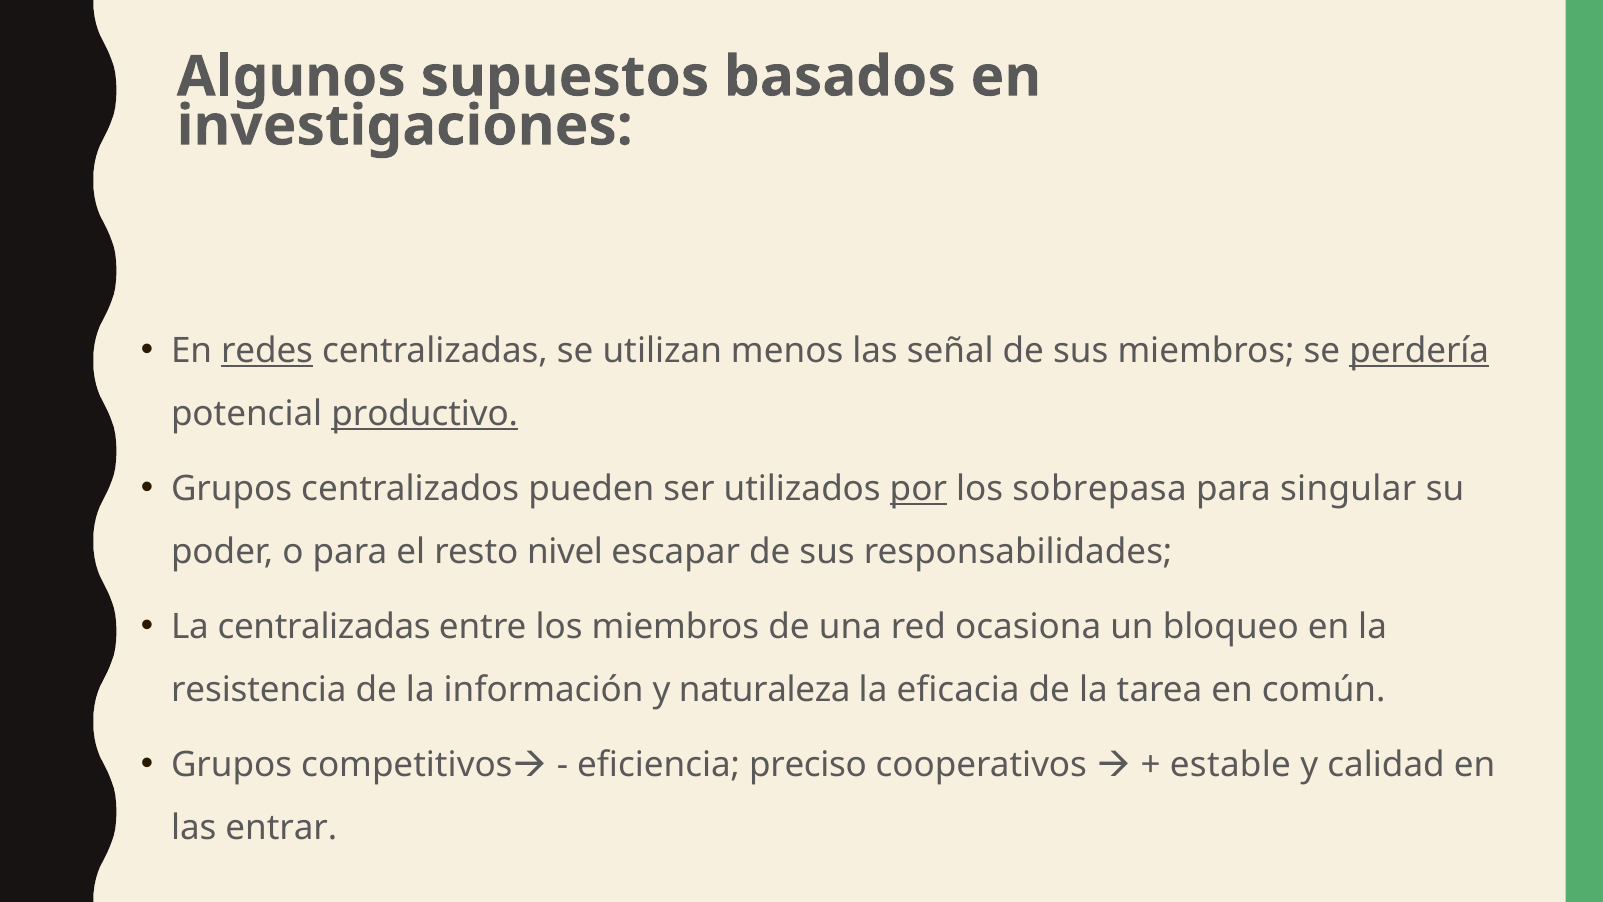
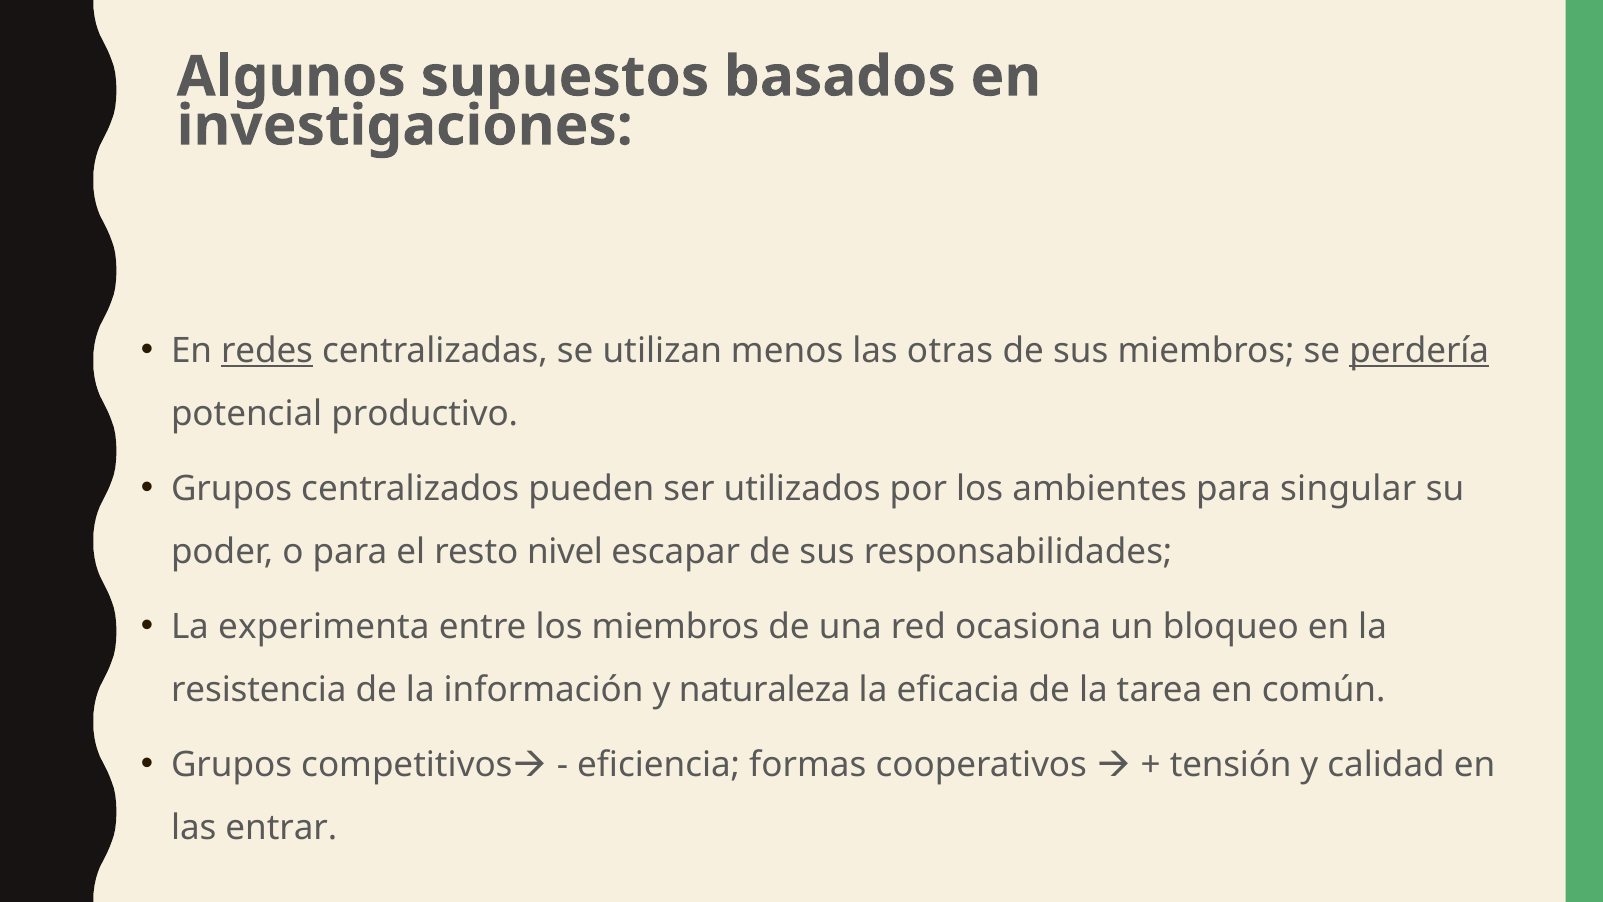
señal: señal -> otras (950, 351)
productivo underline: present -> none (425, 414)
por underline: present -> none (918, 489)
sobrepasa: sobrepasa -> ambientes (1100, 489)
La centralizadas: centralizadas -> experimenta (324, 627)
preciso: preciso -> formas (808, 765)
estable: estable -> tensión (1231, 765)
